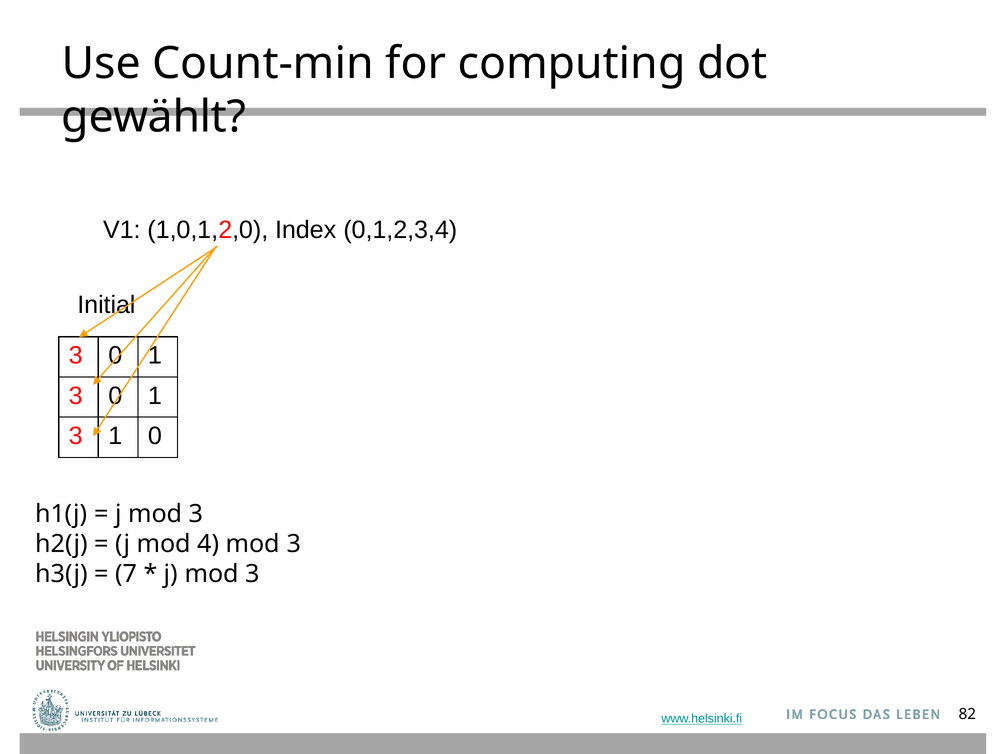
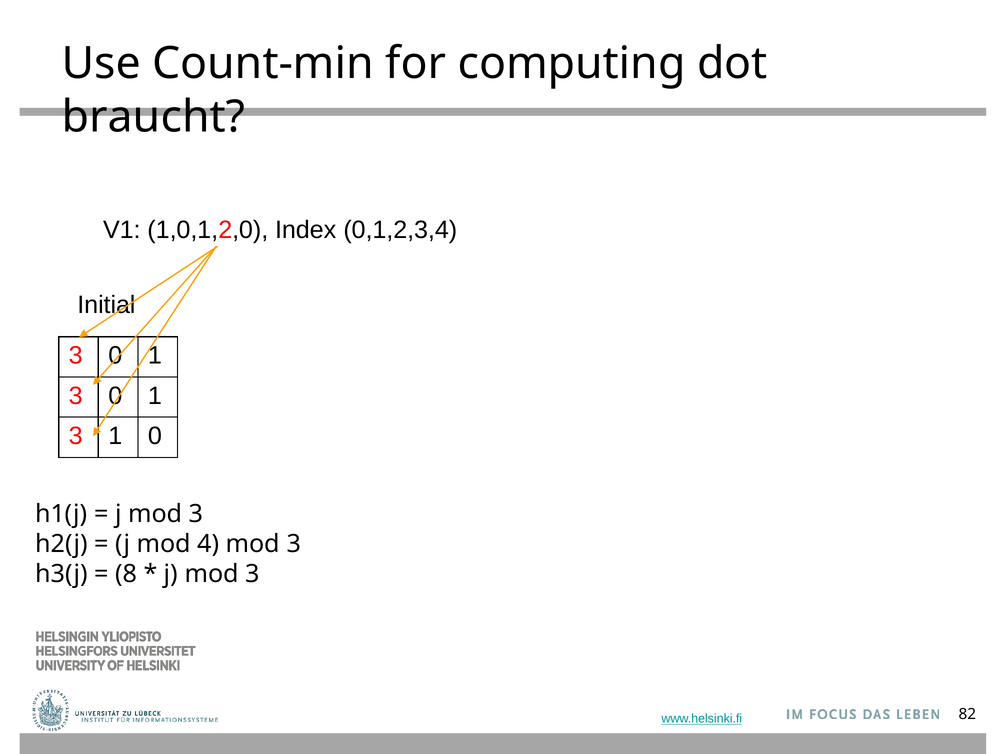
gewählt: gewählt -> braucht (153, 117)
7: 7 -> 8 (126, 574)
